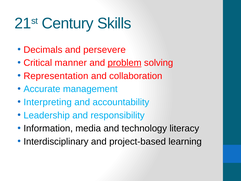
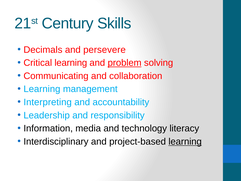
Critical manner: manner -> learning (71, 63)
Representation: Representation -> Communicating (56, 76)
Accurate: Accurate -> Learning (42, 89)
learning underline: none -> present (185, 141)
